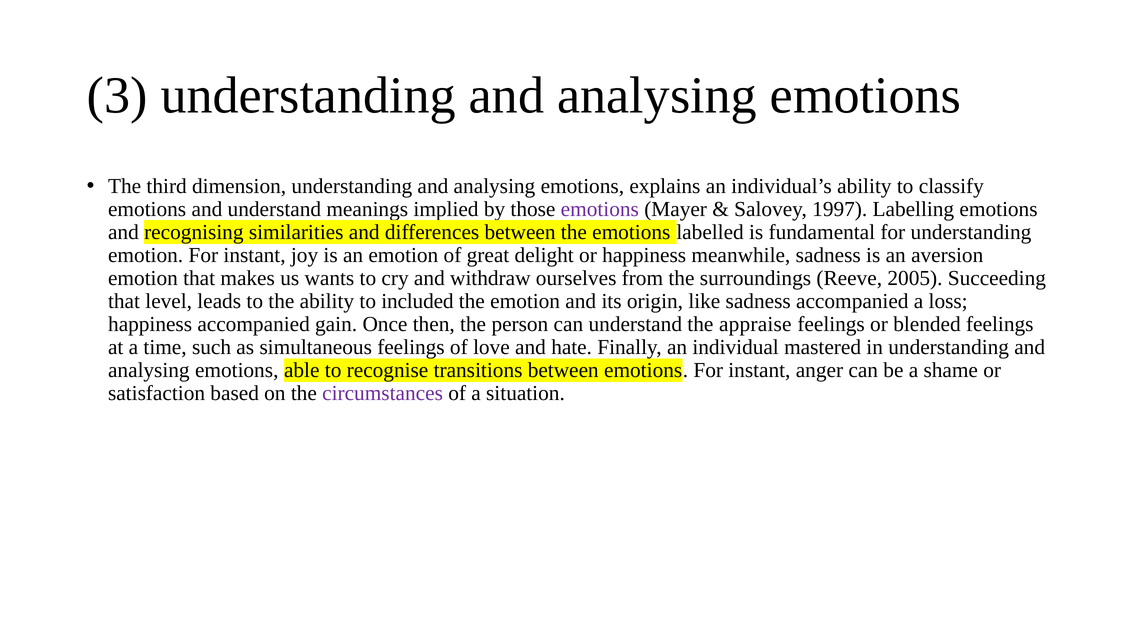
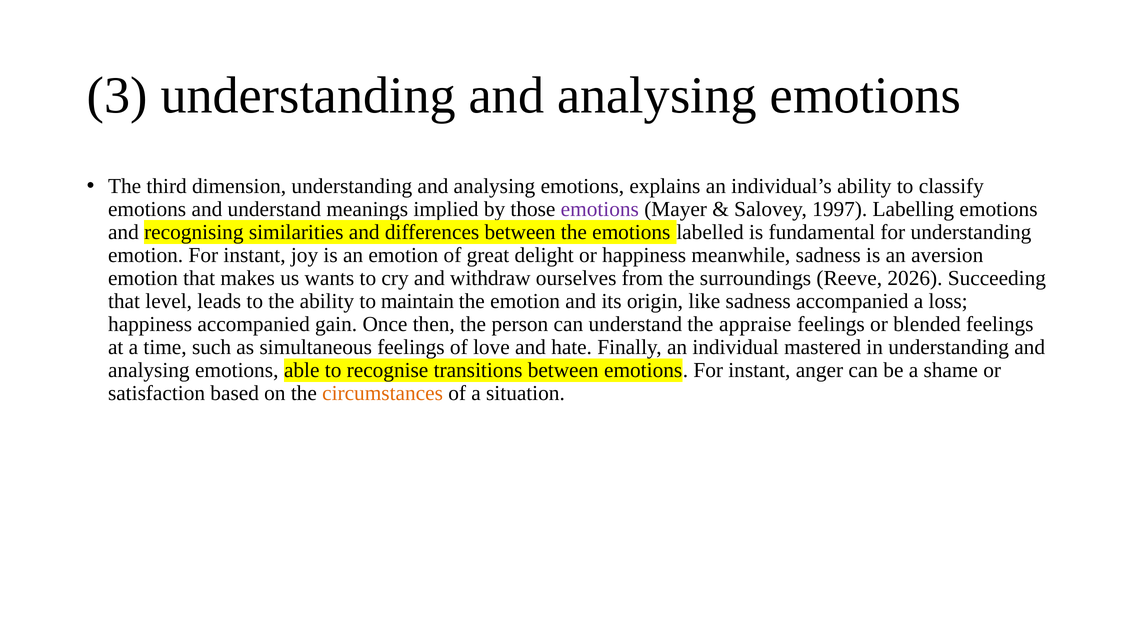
2005: 2005 -> 2026 (915, 278)
included: included -> maintain (417, 301)
circumstances colour: purple -> orange (383, 394)
